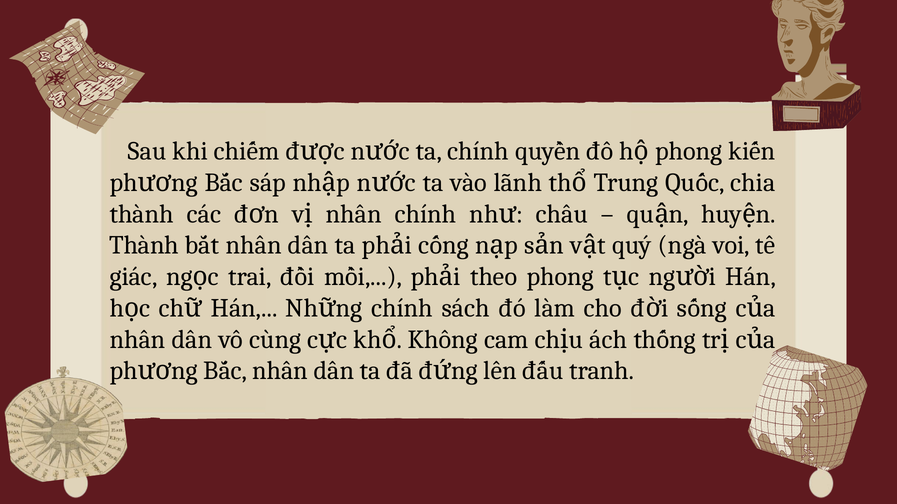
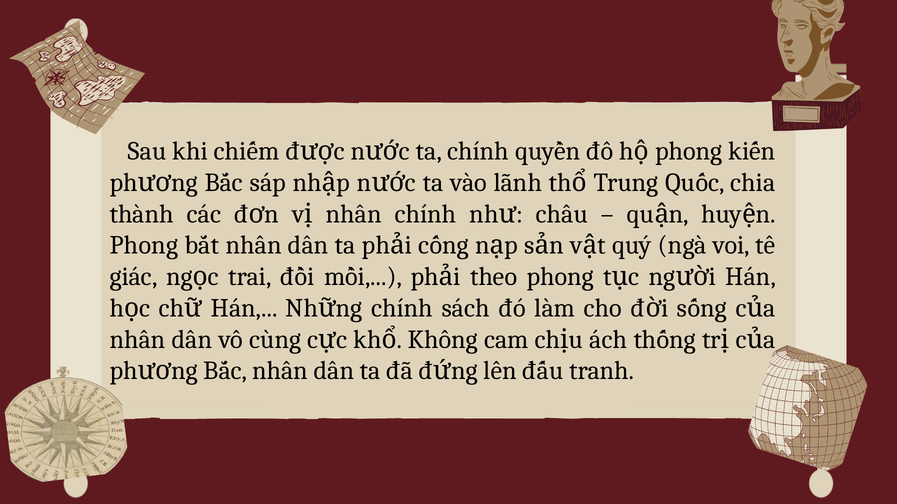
Thành: Thành -> Phong (144, 246)
